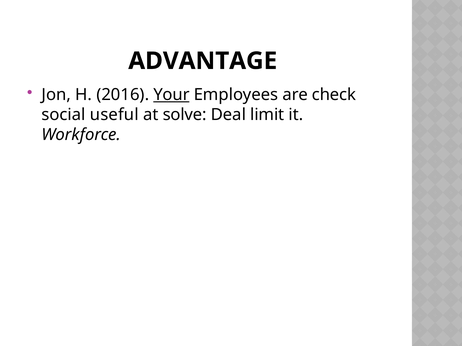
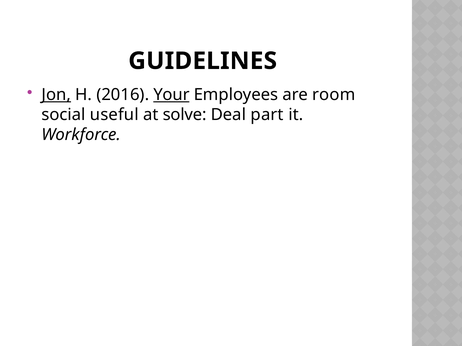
ADVANTAGE: ADVANTAGE -> GUIDELINES (203, 61)
Jon underline: none -> present (56, 95)
check: check -> room (334, 95)
limit: limit -> part (267, 115)
